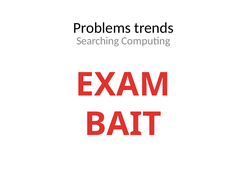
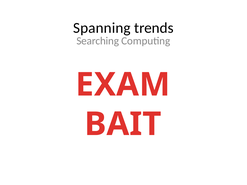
Problems: Problems -> Spanning (102, 28)
